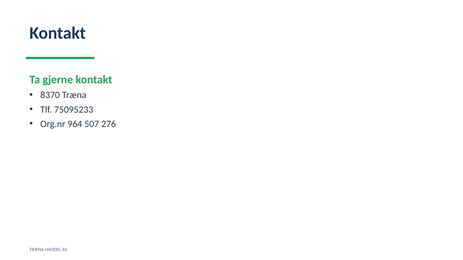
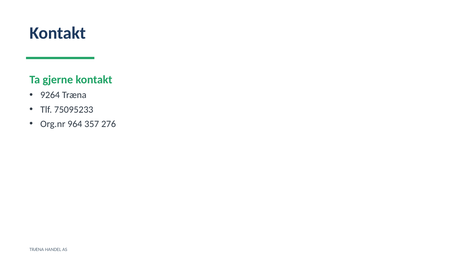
8370: 8370 -> 9264 (50, 95)
507: 507 -> 357 (92, 124)
